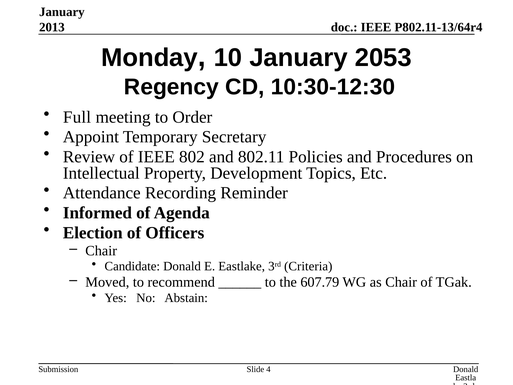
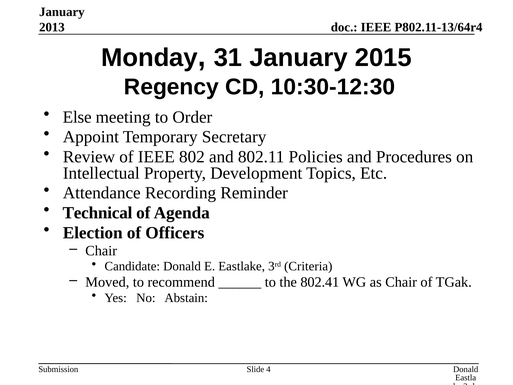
10: 10 -> 31 (228, 58)
2053: 2053 -> 2015 (383, 58)
Full: Full -> Else (77, 117)
Informed: Informed -> Technical (97, 213)
607.79: 607.79 -> 802.41 (320, 282)
